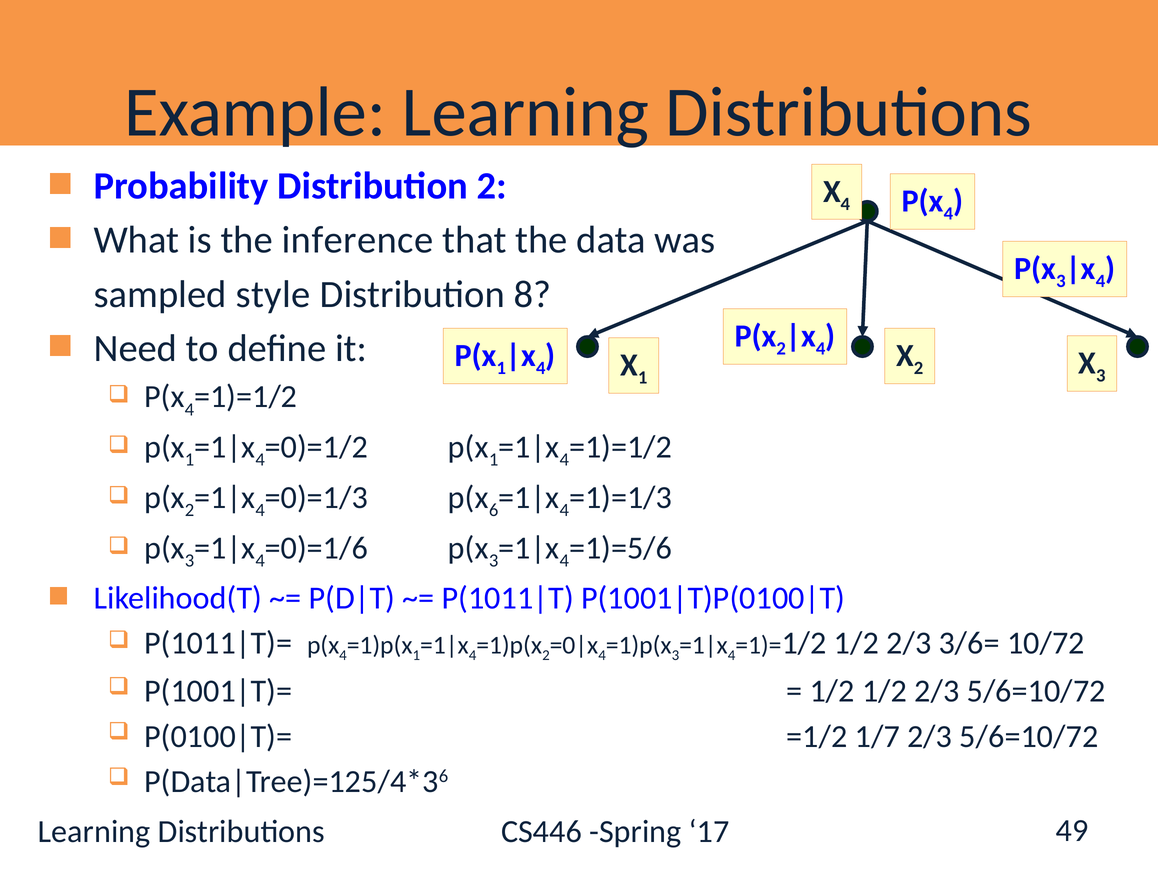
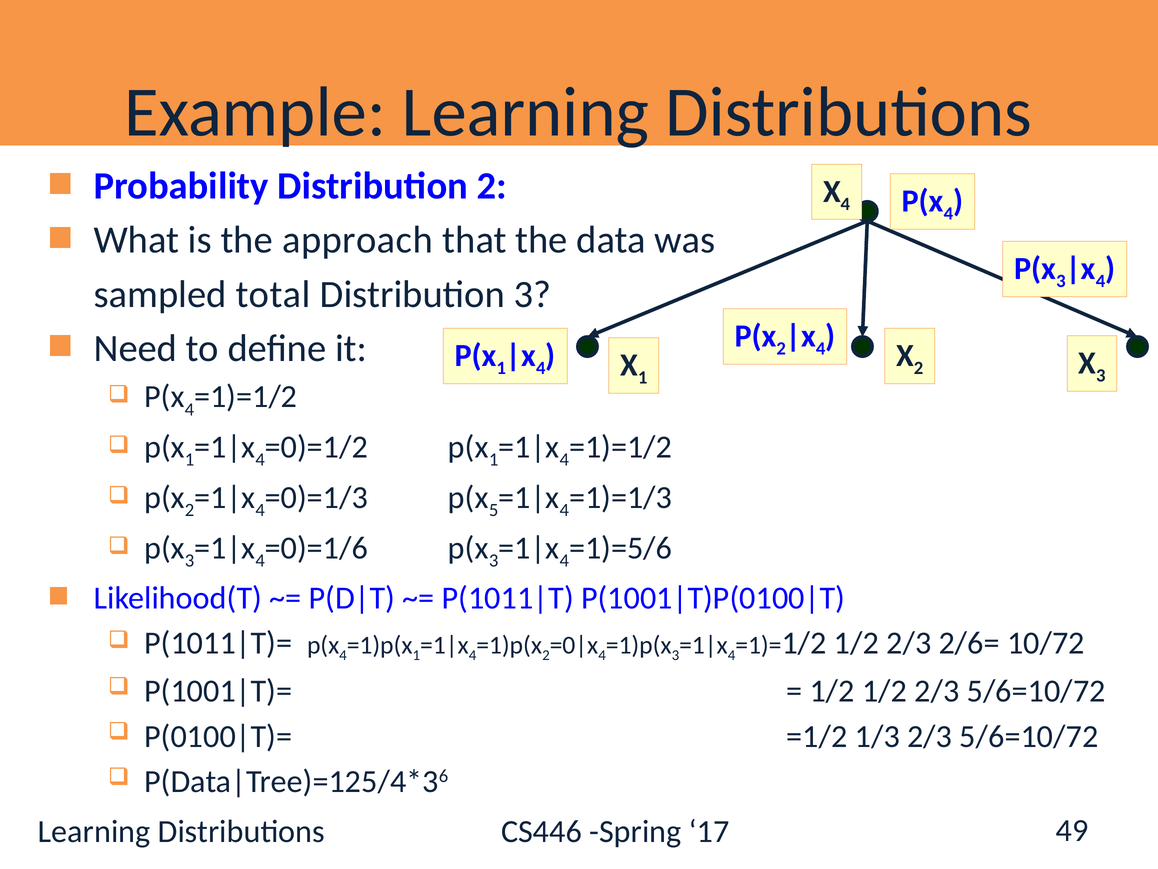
inference: inference -> approach (357, 240)
style: style -> total (273, 294)
Distribution 8: 8 -> 3 (532, 294)
6: 6 -> 5 (494, 510)
3/6=: 3/6= -> 2/6= (969, 643)
1/7: 1/7 -> 1/3 (877, 736)
